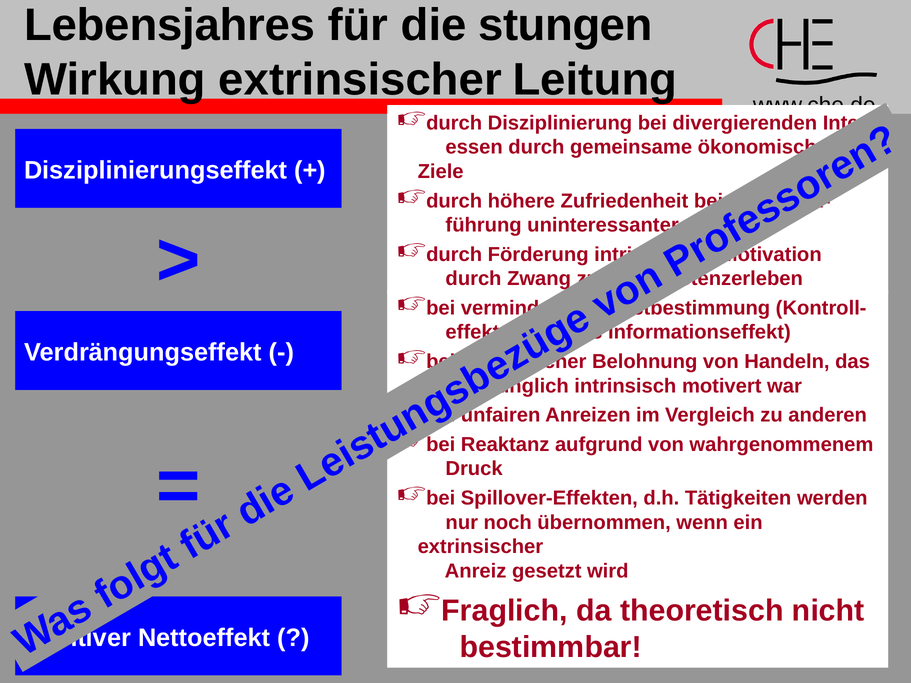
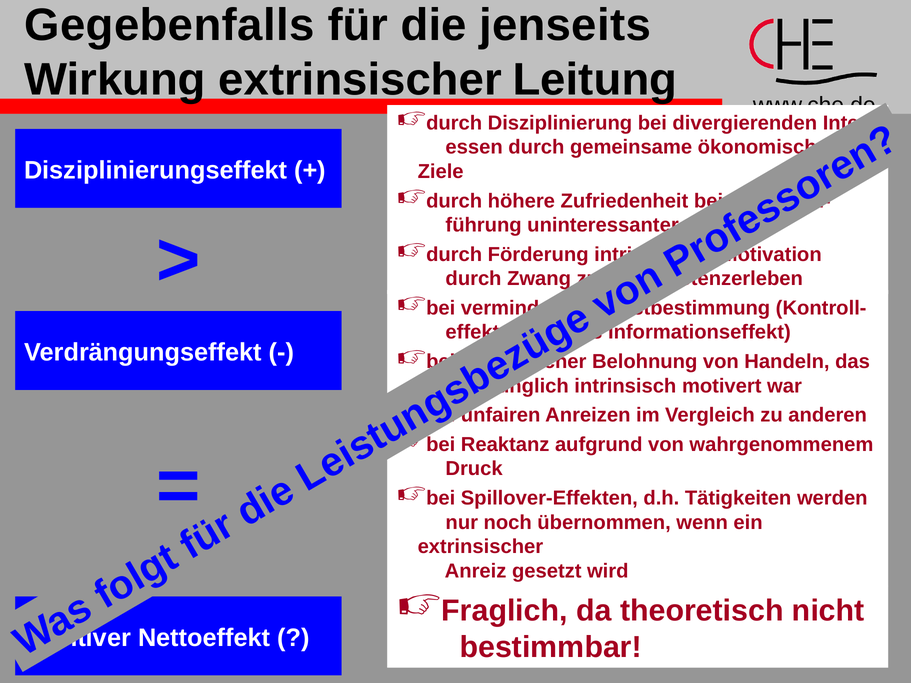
Lebensjahres: Lebensjahres -> Gegebenfalls (169, 25)
stungen: stungen -> jenseits (565, 25)
